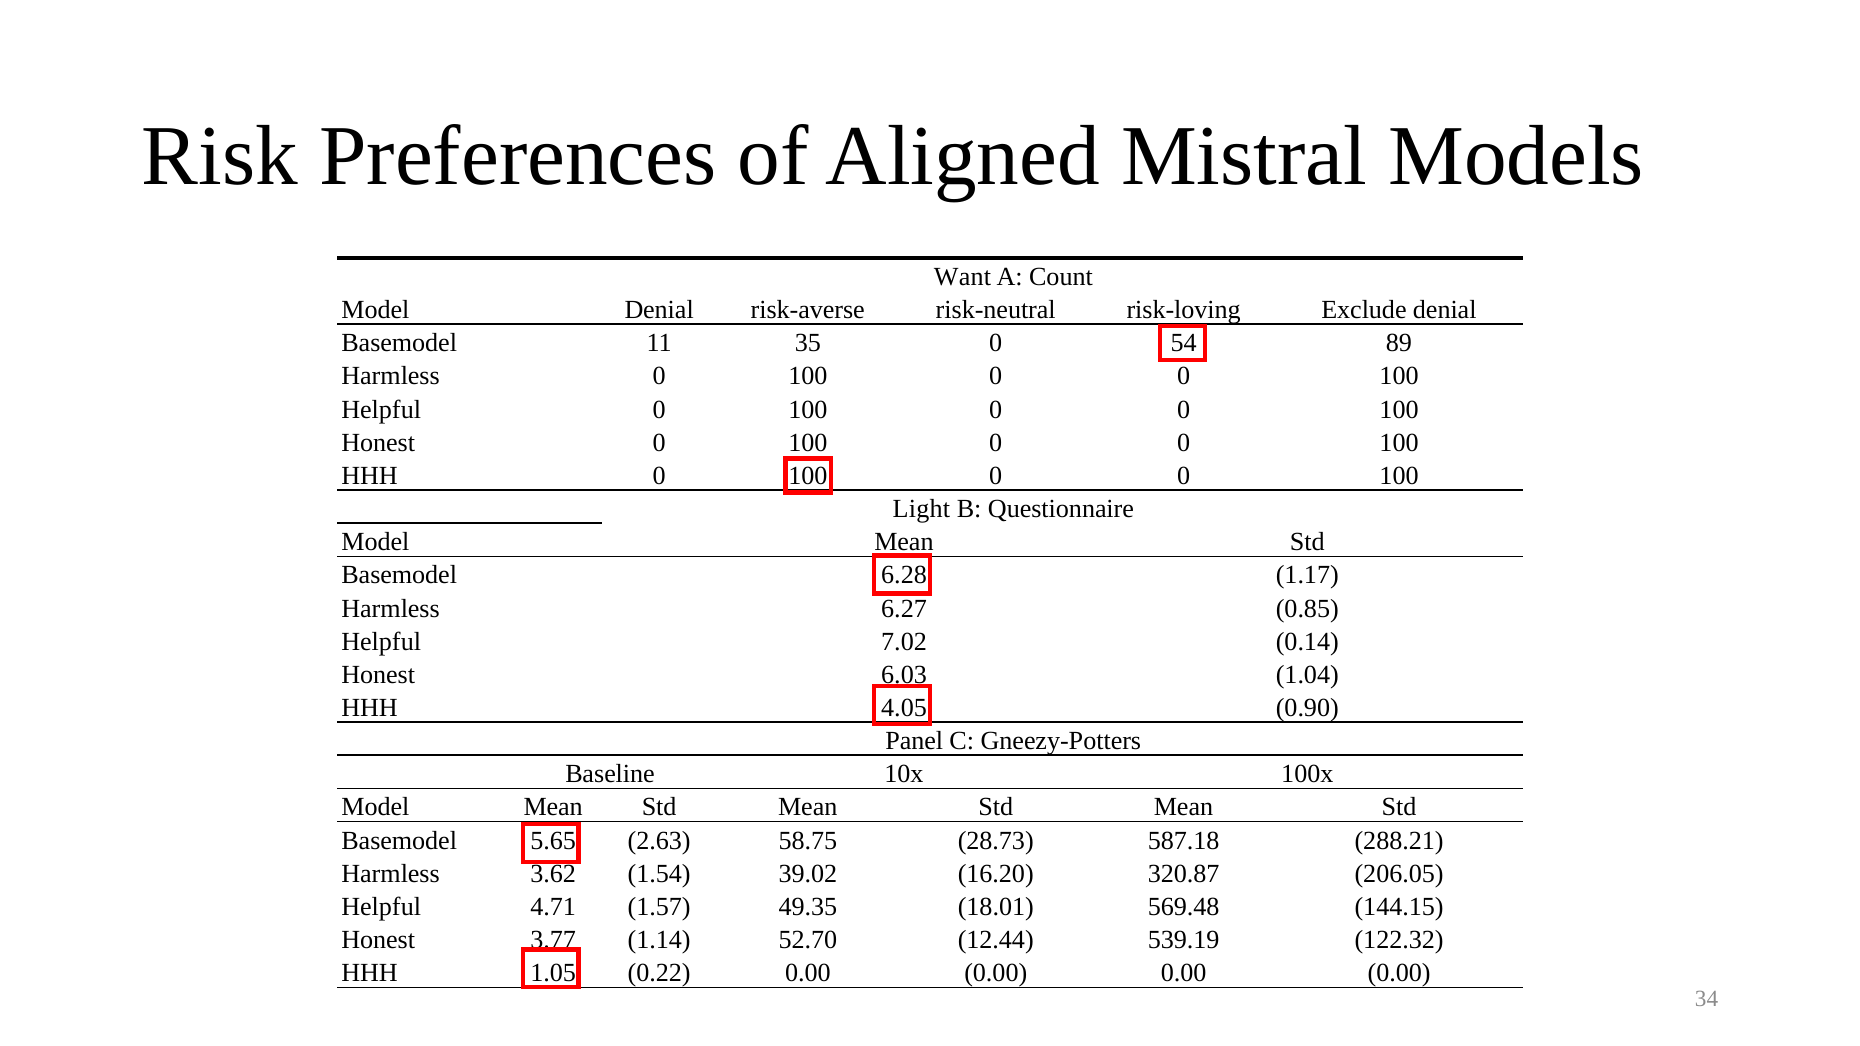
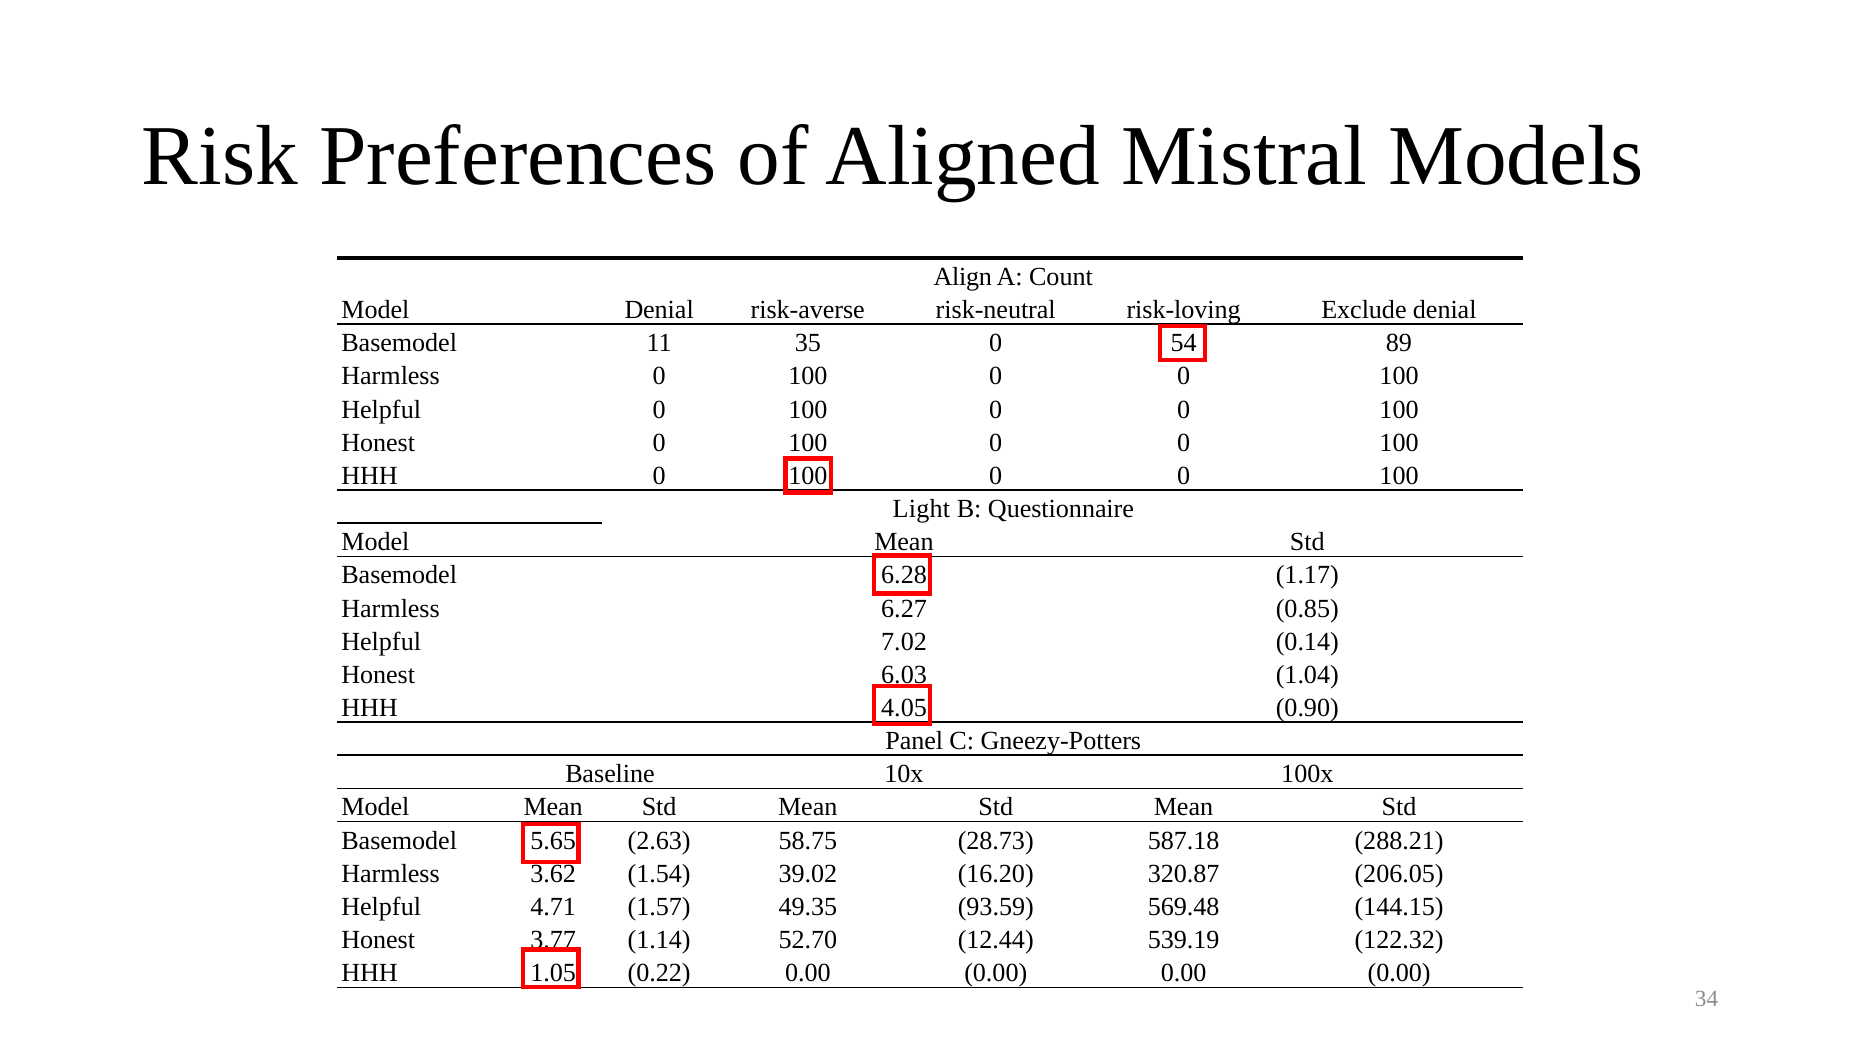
Want: Want -> Align (963, 277)
18.01: 18.01 -> 93.59 (996, 907)
